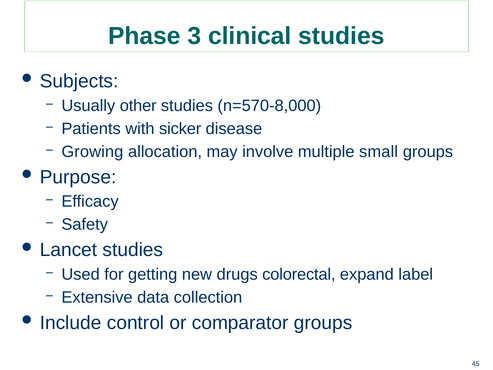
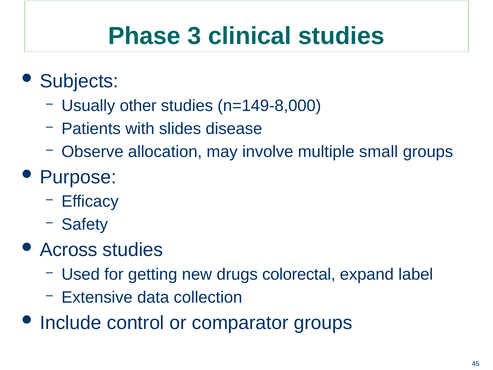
n=570-8,000: n=570-8,000 -> n=149-8,000 (269, 106)
sicker: sicker -> slides (180, 129)
Growing: Growing -> Observe (92, 152)
Lancet: Lancet -> Across (69, 250)
